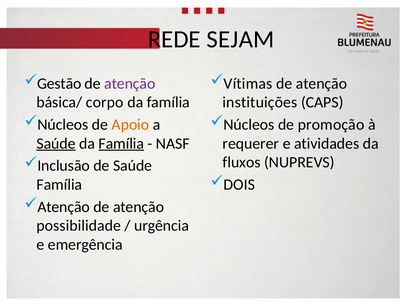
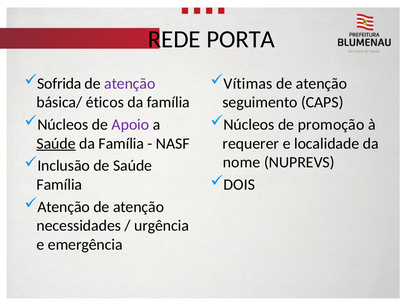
SEJAM: SEJAM -> PORTA (241, 39)
Gestão: Gestão -> Sofrida (59, 84)
corpo: corpo -> éticos (105, 103)
instituições: instituições -> seguimento (260, 103)
Apoio colour: orange -> purple (130, 125)
Família underline: present -> none (121, 144)
atividades: atividades -> localidade (327, 144)
fluxos: fluxos -> nome (242, 163)
possibilidade: possibilidade -> necessidades (79, 226)
